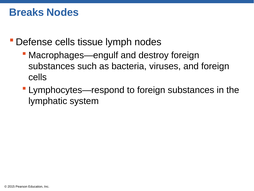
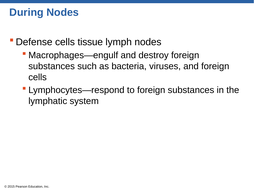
Breaks: Breaks -> During (26, 12)
